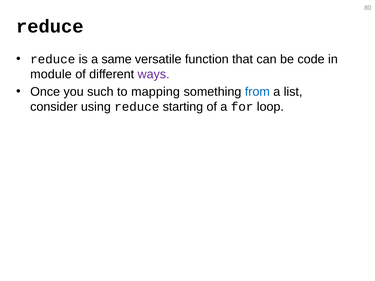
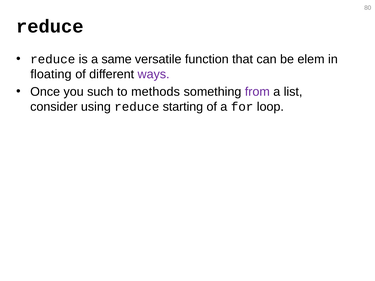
code: code -> elem (311, 59)
module: module -> floating (51, 74)
mapping: mapping -> methods (156, 92)
from colour: blue -> purple (257, 92)
